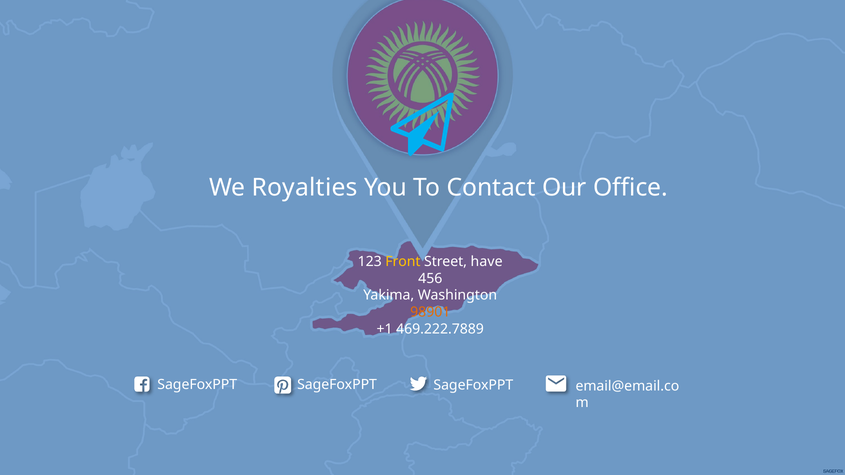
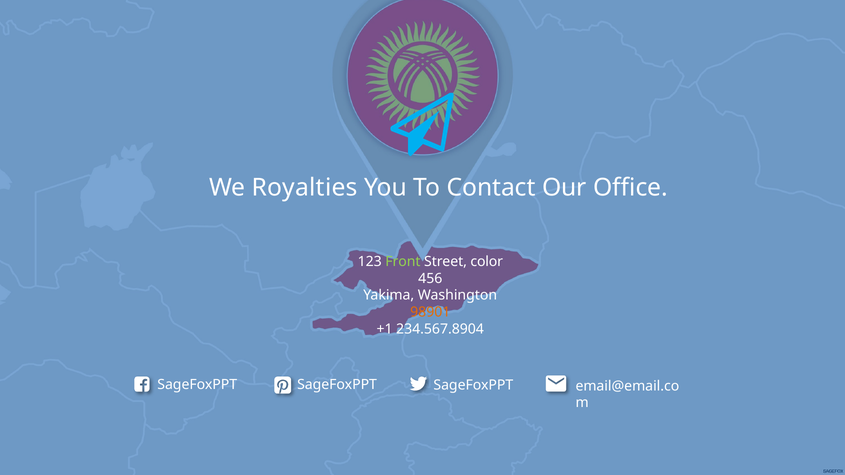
Front colour: yellow -> light green (403, 262)
have: have -> color (487, 262)
469.222.7889: 469.222.7889 -> 234.567.8904 (440, 329)
